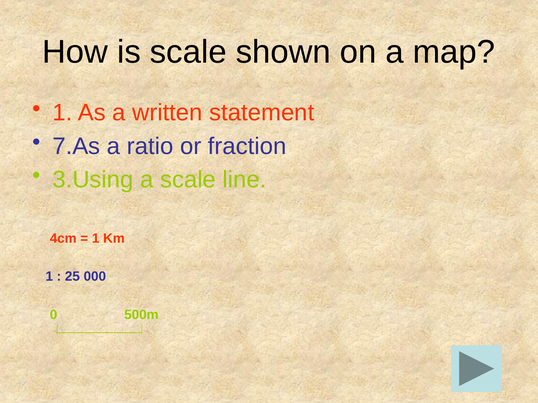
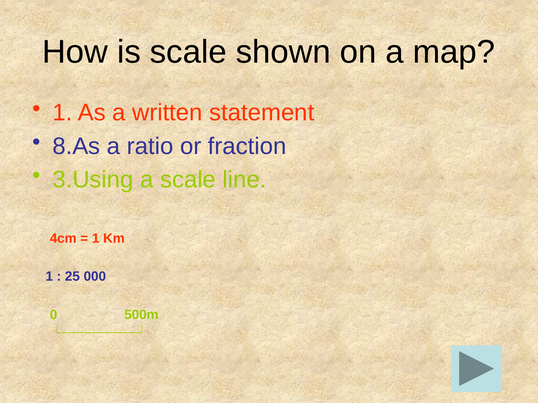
7.As: 7.As -> 8.As (76, 146)
